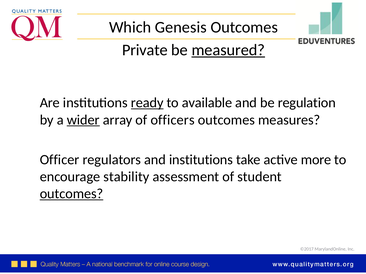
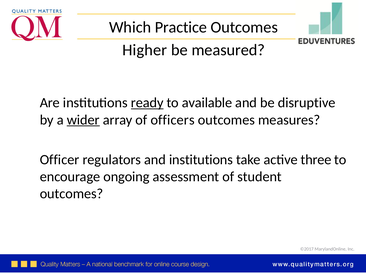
Genesis: Genesis -> Practice (181, 27)
Private: Private -> Higher (145, 50)
measured underline: present -> none (228, 50)
regulation: regulation -> disruptive (307, 103)
more: more -> three (316, 160)
stability: stability -> ongoing (126, 177)
outcomes underline: present -> none (72, 194)
